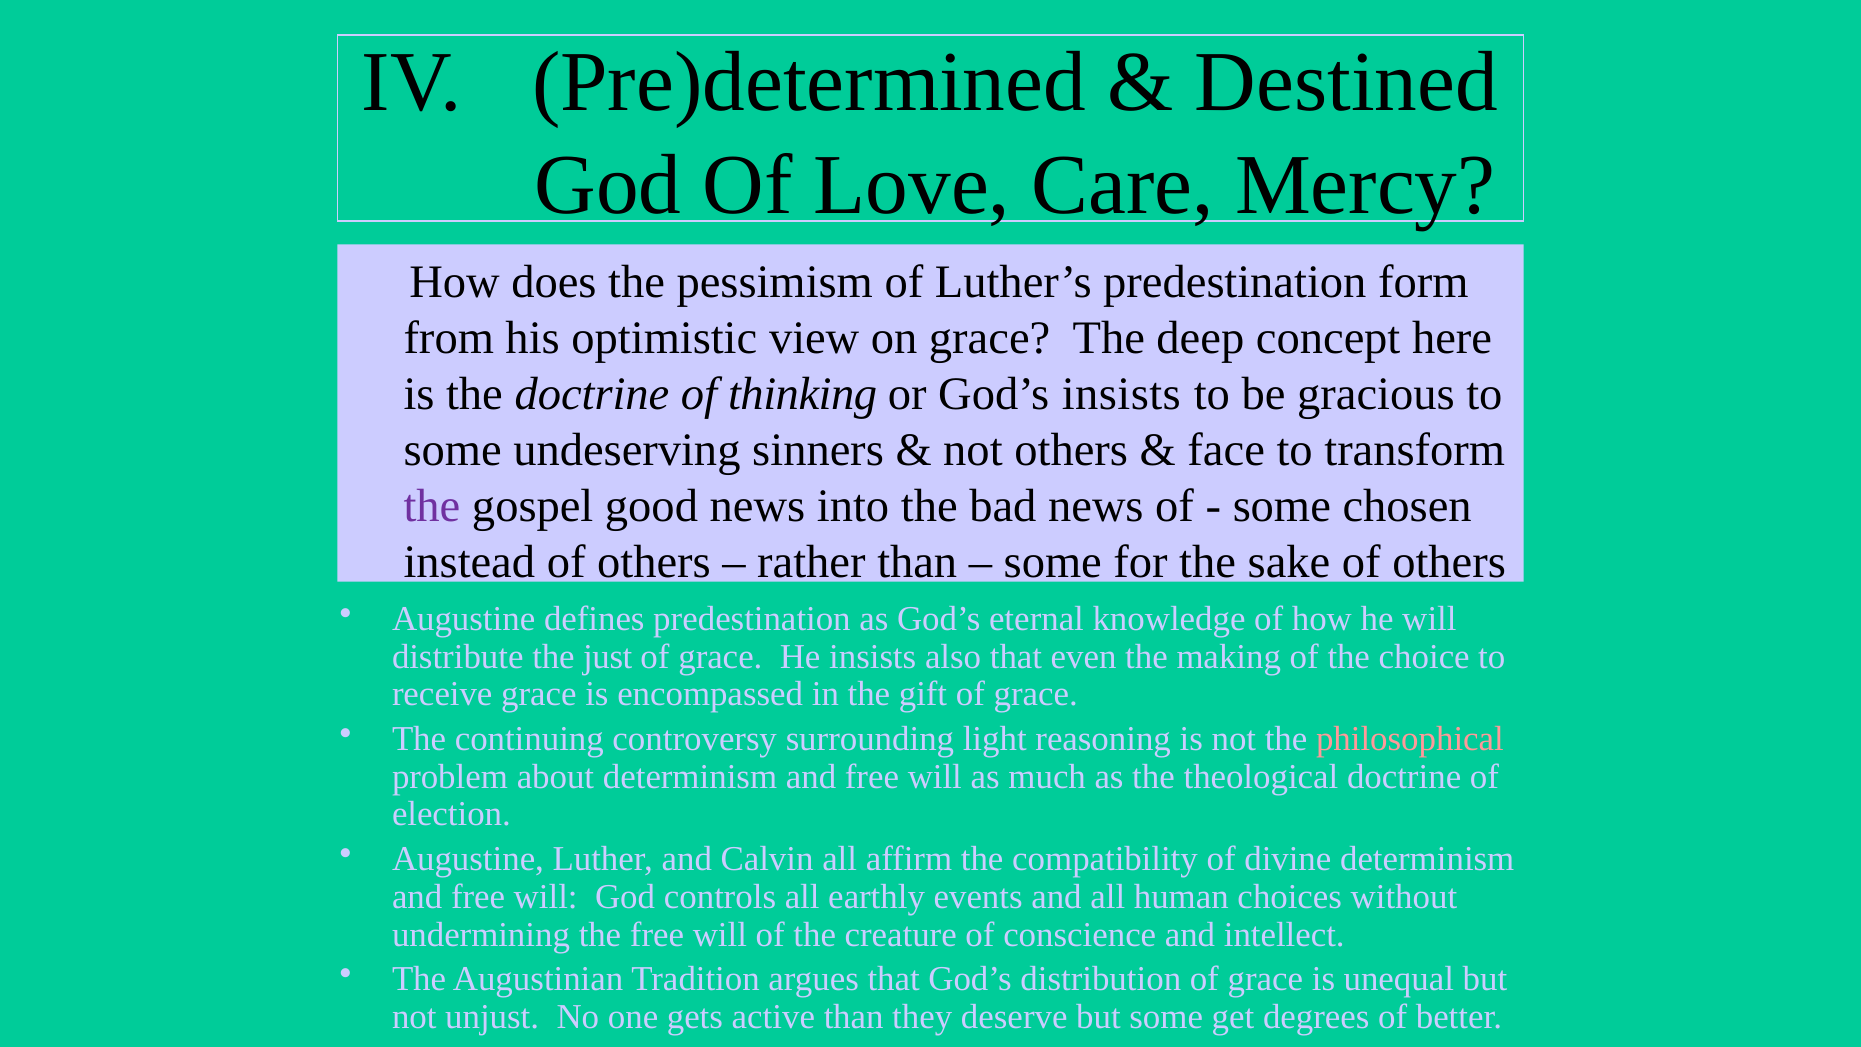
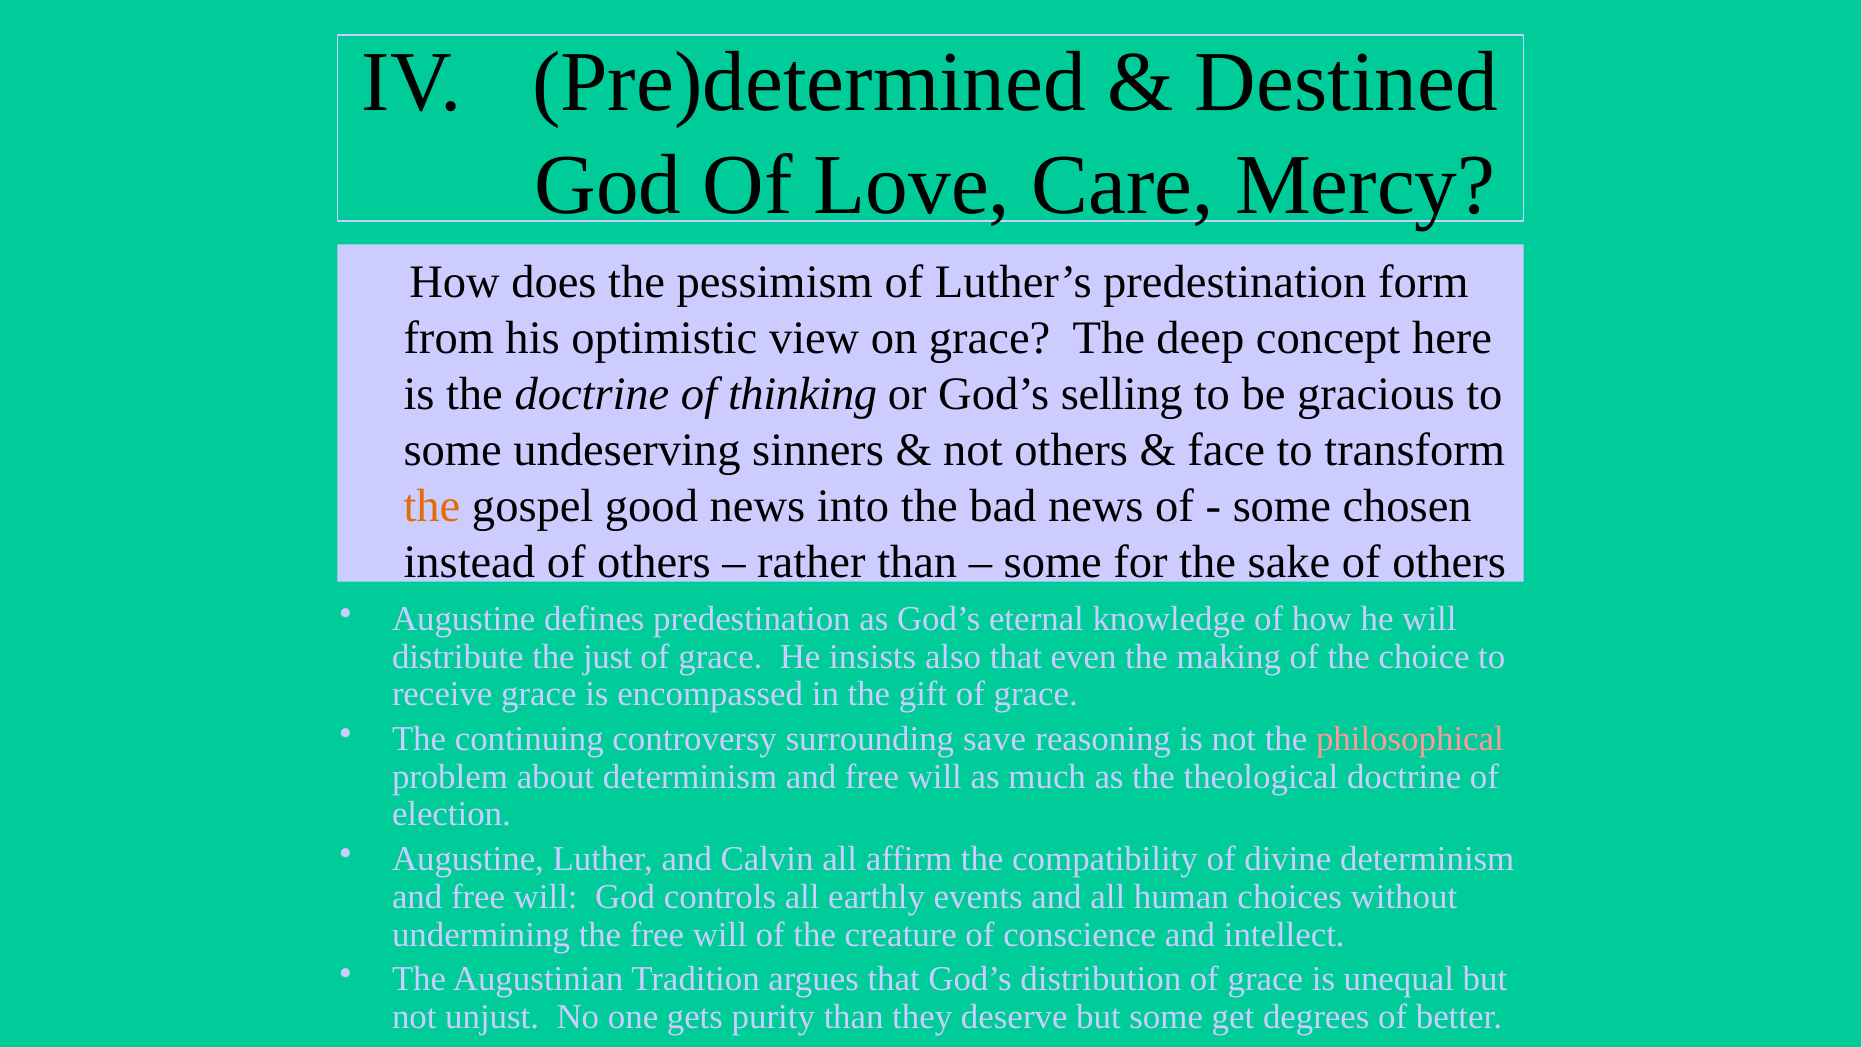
God’s insists: insists -> selling (1122, 394)
the colour: purple -> orange (432, 506)
light: light -> save (995, 739)
active: active -> purity (773, 1017)
